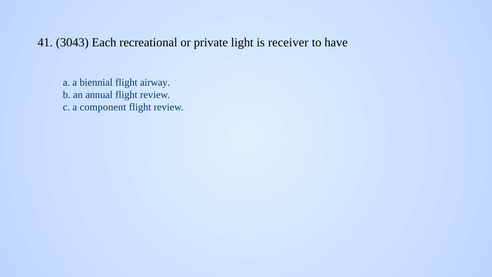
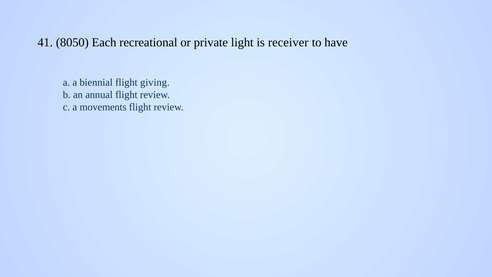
3043: 3043 -> 8050 (72, 42)
airway: airway -> giving (155, 82)
component: component -> movements (103, 107)
